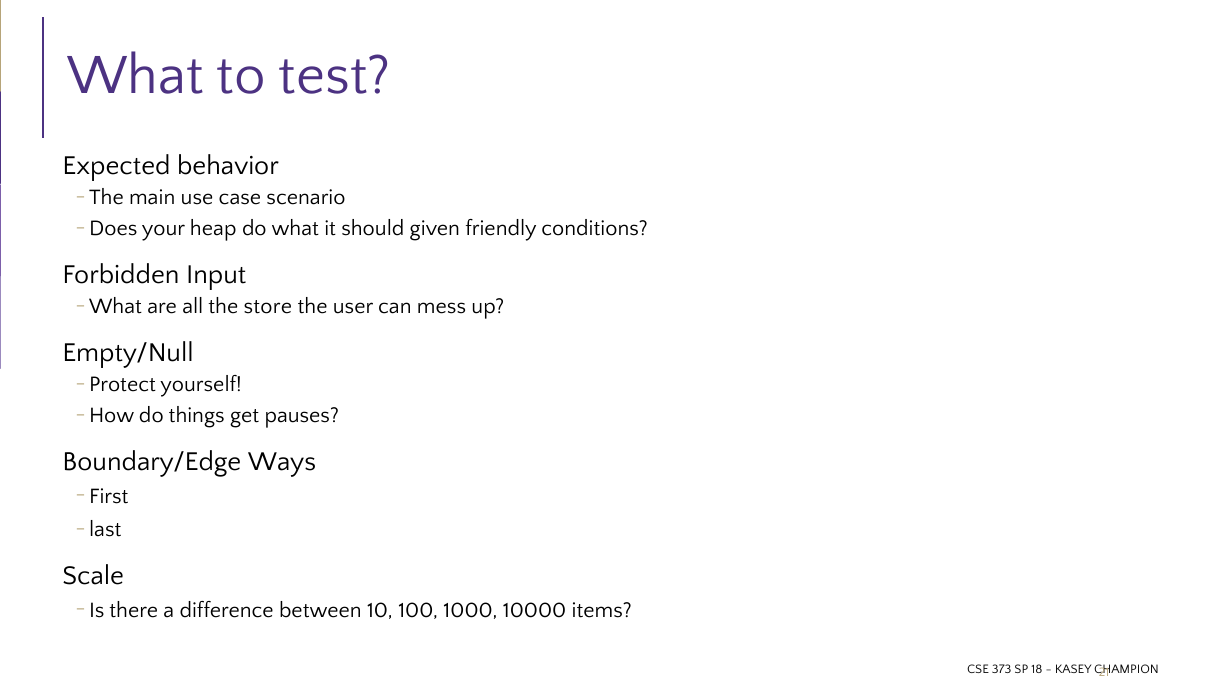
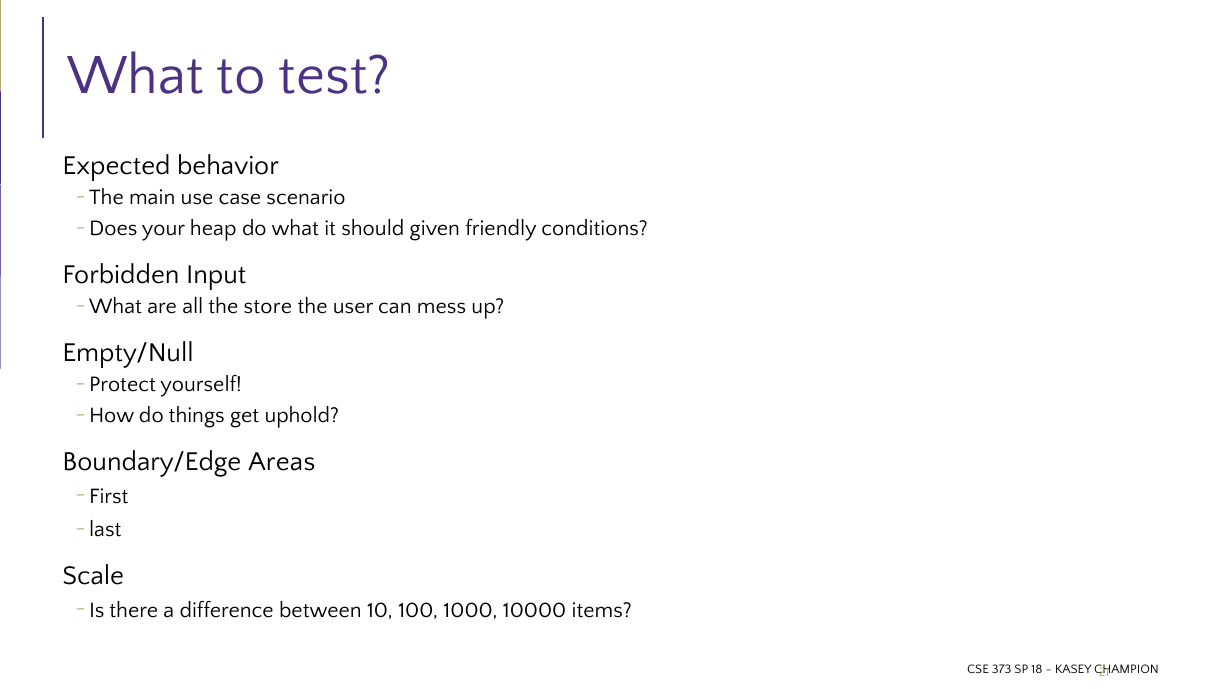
pauses: pauses -> uphold (302, 416)
Ways: Ways -> Areas (282, 462)
